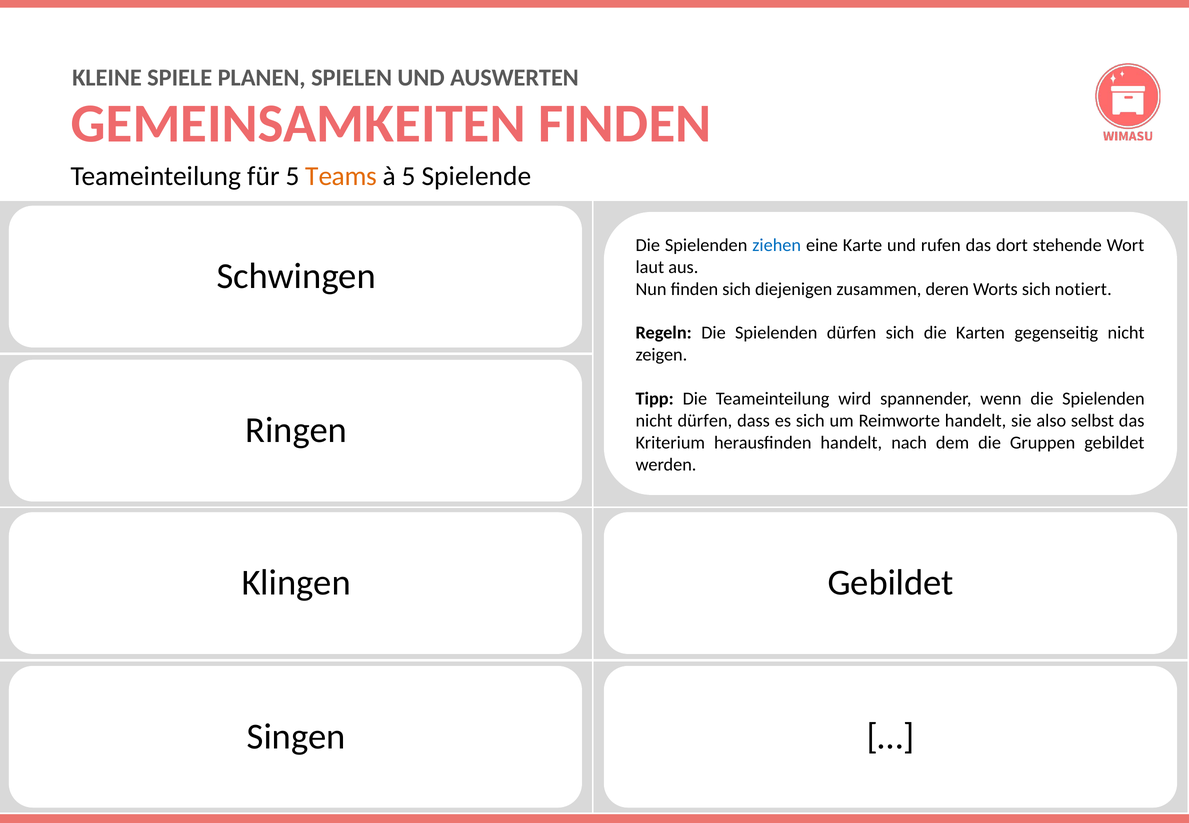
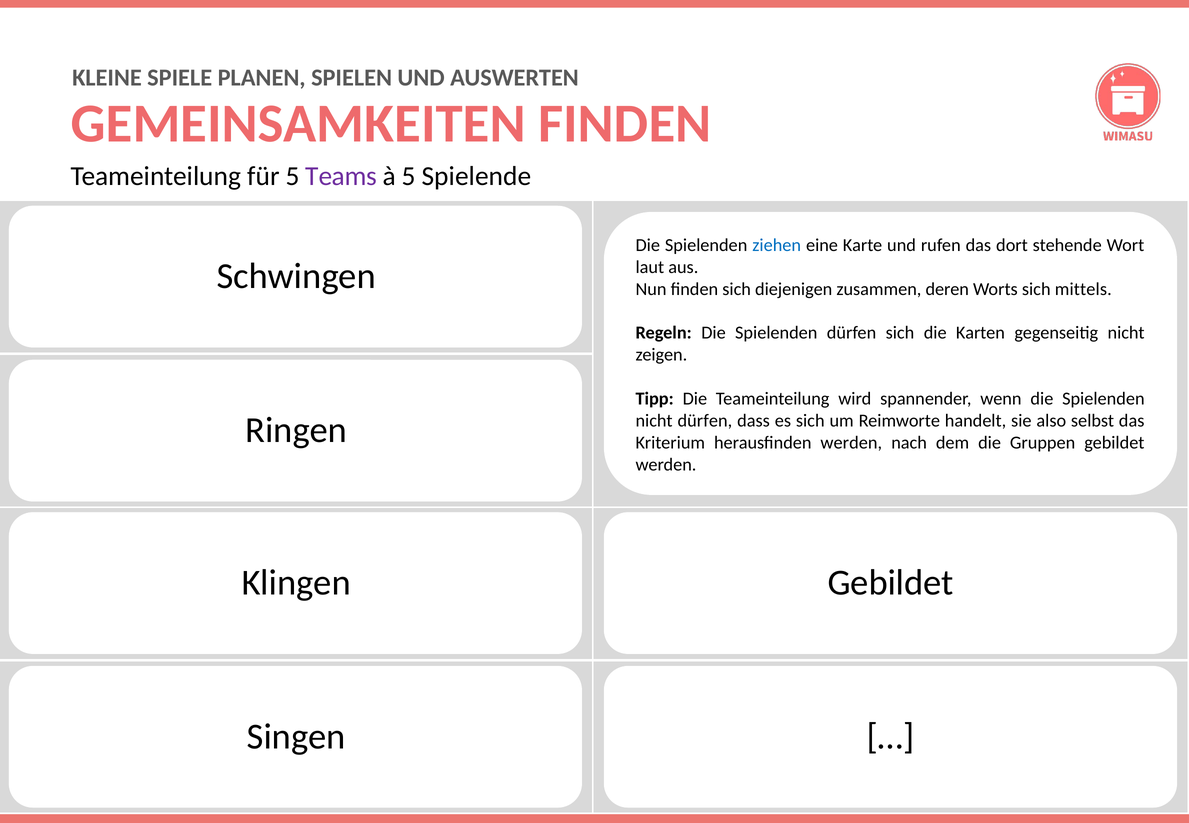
Teams colour: orange -> purple (341, 176)
notiert: notiert -> mittels (1083, 289)
herausfinden handelt: handelt -> werden (851, 443)
